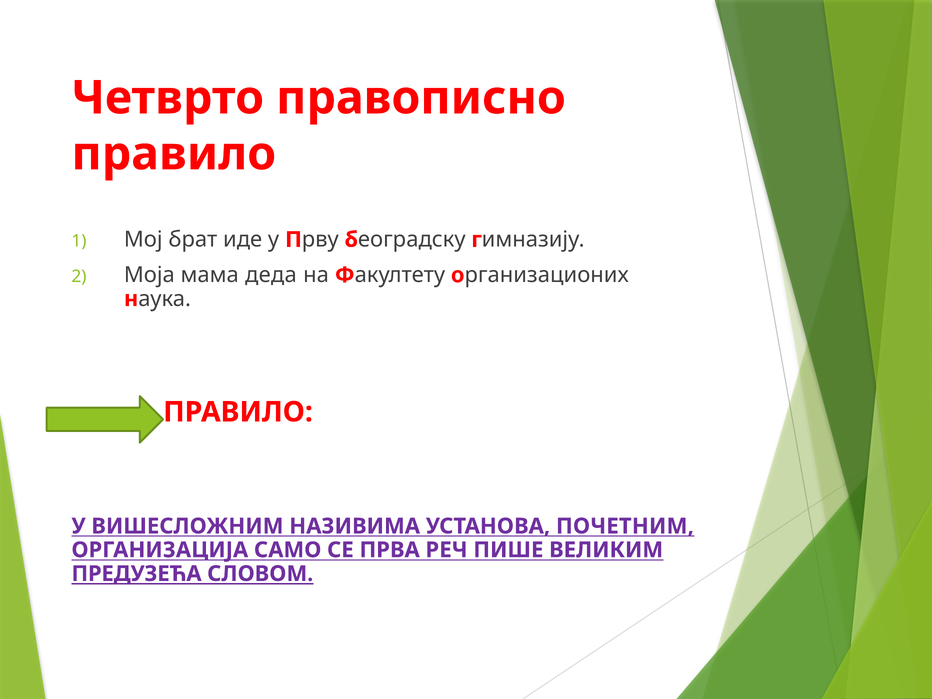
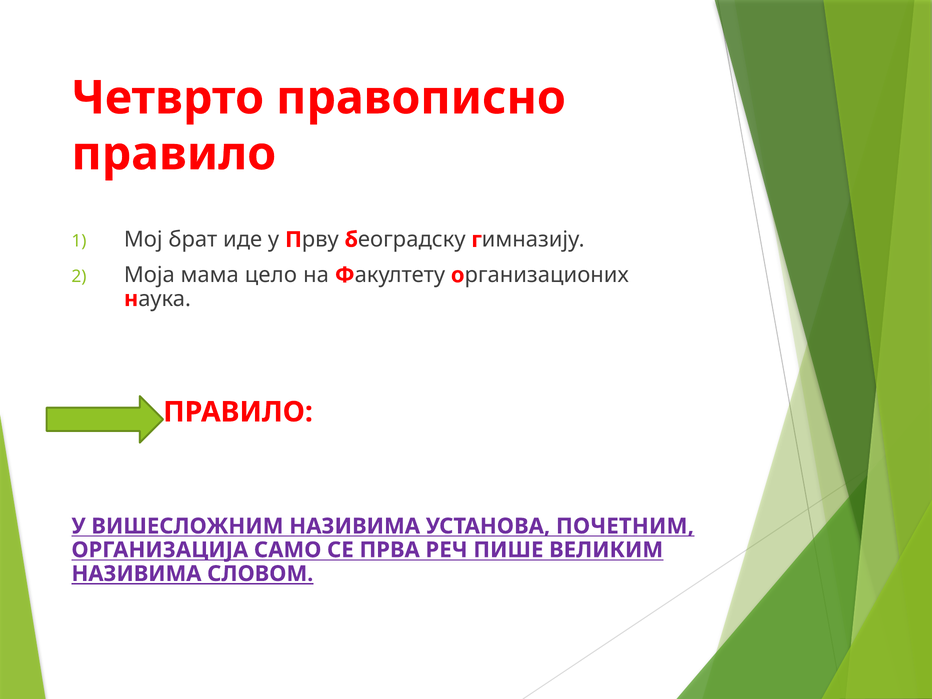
деда: деда -> цело (271, 275)
ПРЕДУЗЕЋА: ПРЕДУЗЕЋА -> НАЗИВИМА (136, 574)
